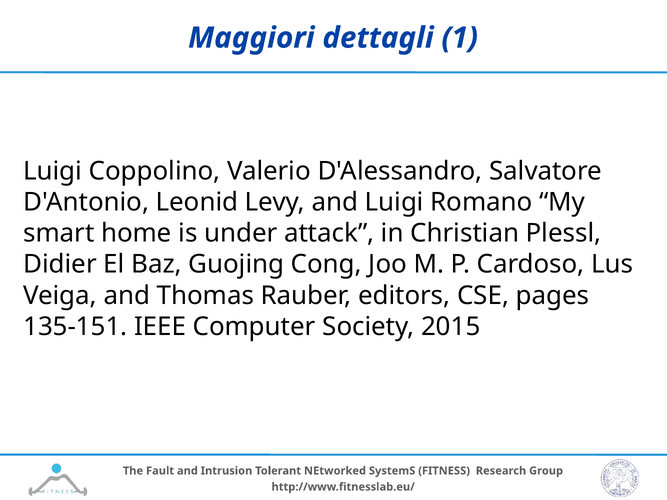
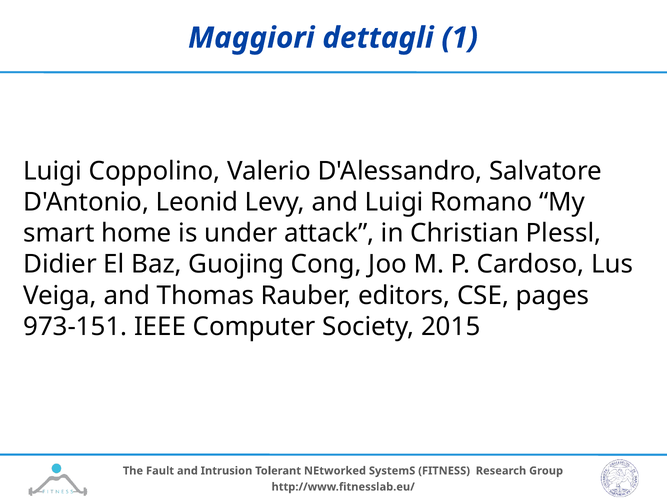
135-151: 135-151 -> 973-151 (75, 327)
